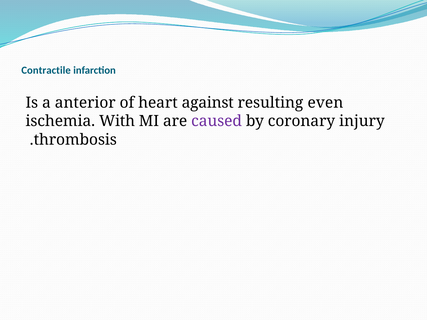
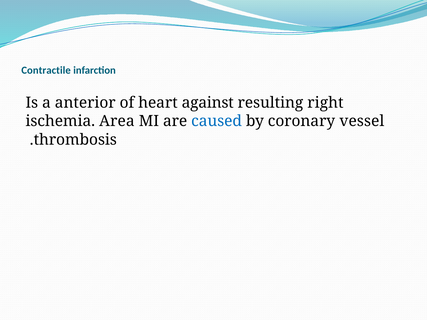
even: even -> right (325, 103)
With: With -> Area (117, 121)
caused colour: purple -> blue (217, 121)
injury: injury -> vessel (362, 121)
